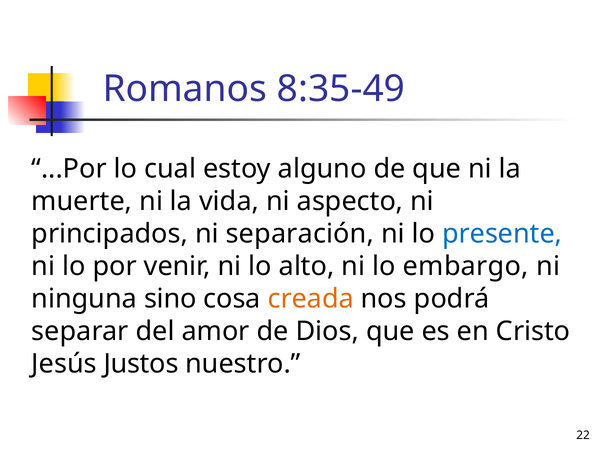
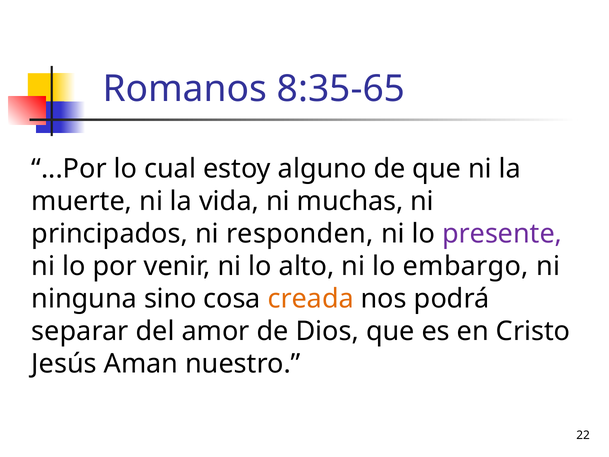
8:35-49: 8:35-49 -> 8:35-65 (341, 89)
aspecto: aspecto -> muchas (350, 201)
separación: separación -> responden (300, 234)
presente colour: blue -> purple (502, 234)
Justos: Justos -> Aman (141, 363)
